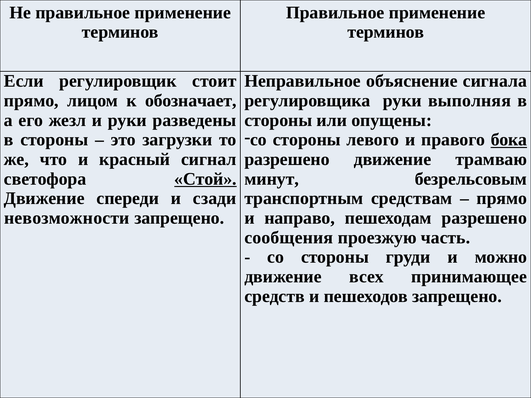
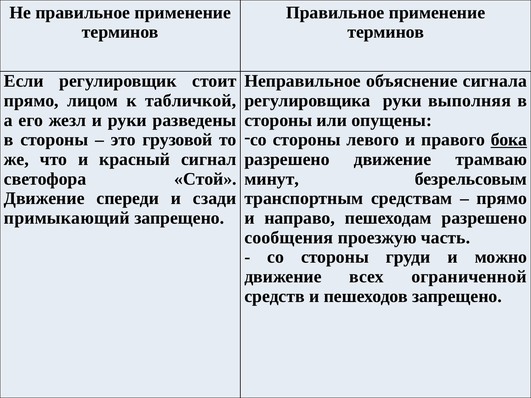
обозначает: обозначает -> табличкой (191, 101)
загрузки: загрузки -> грузовой (177, 140)
Стой underline: present -> none (205, 179)
невозможности: невозможности -> примыкающий (67, 218)
принимающее: принимающее -> ограниченной (469, 277)
